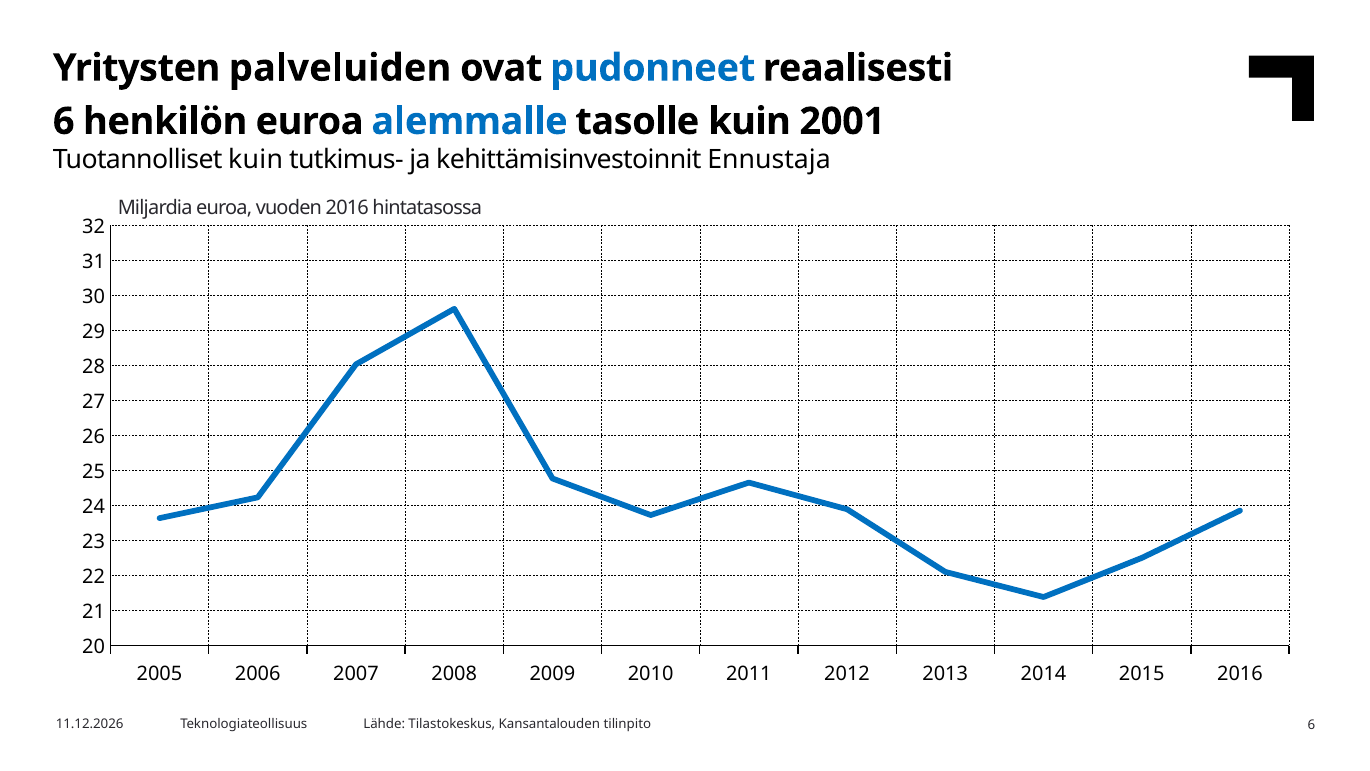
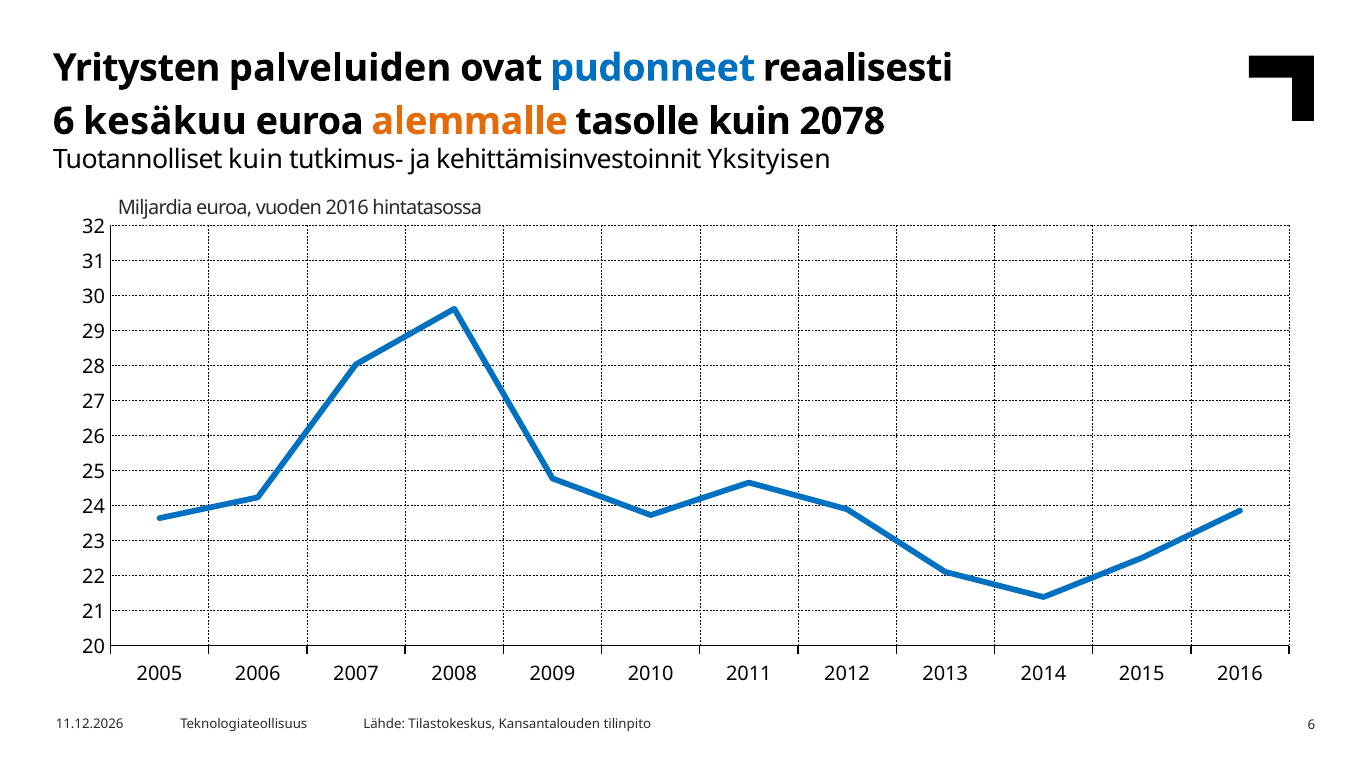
henkilön: henkilön -> kesäkuu (165, 121)
alemmalle colour: blue -> orange (470, 121)
2001: 2001 -> 2078 (842, 121)
Ennustaja: Ennustaja -> Yksityisen (769, 159)
